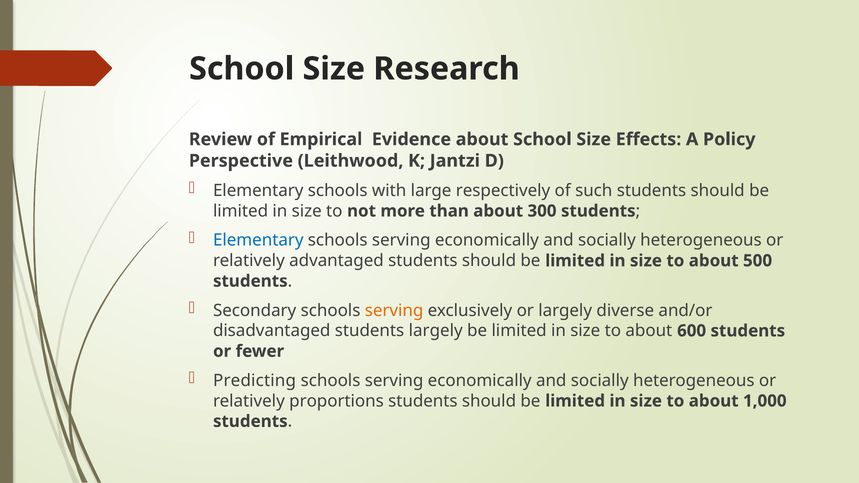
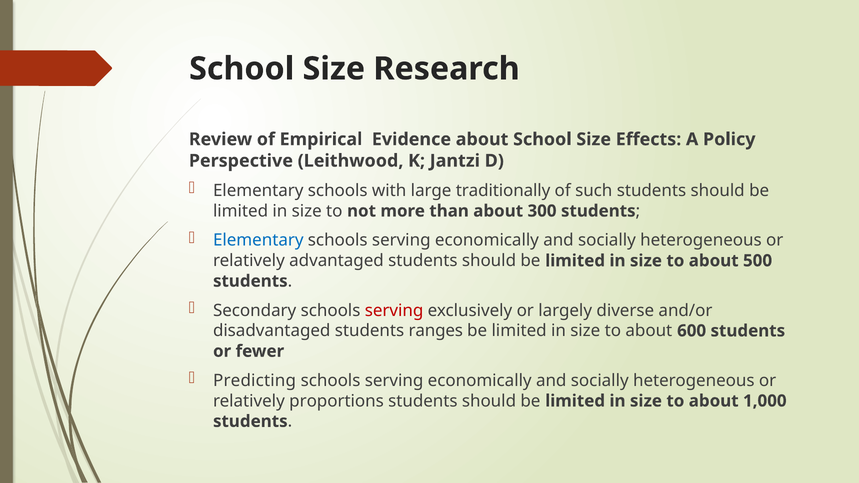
respectively: respectively -> traditionally (503, 191)
serving colour: orange -> red (394, 311)
students largely: largely -> ranges (436, 331)
